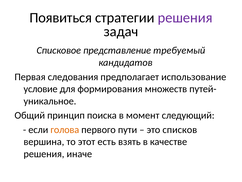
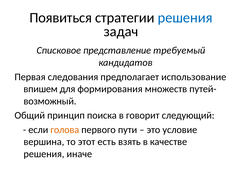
решения colour: purple -> blue (185, 18)
условие: условие -> впишем (41, 89)
уникальное: уникальное -> возможный (50, 101)
момент: момент -> говорит (143, 115)
списков: списков -> условие (180, 129)
